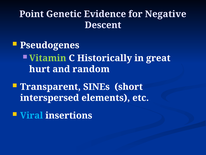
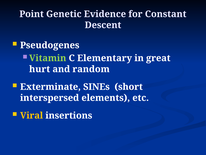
Negative: Negative -> Constant (166, 14)
Historically: Historically -> Elementary (105, 58)
Transparent: Transparent -> Exterminate (50, 87)
Viral colour: light blue -> yellow (32, 115)
